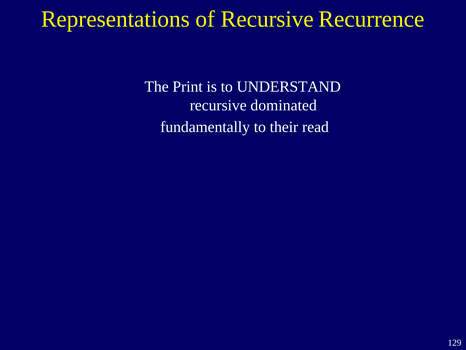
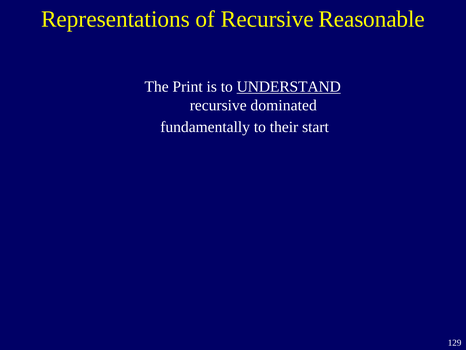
Recurrence: Recurrence -> Reasonable (372, 19)
UNDERSTAND underline: none -> present (289, 87)
read: read -> start (315, 127)
